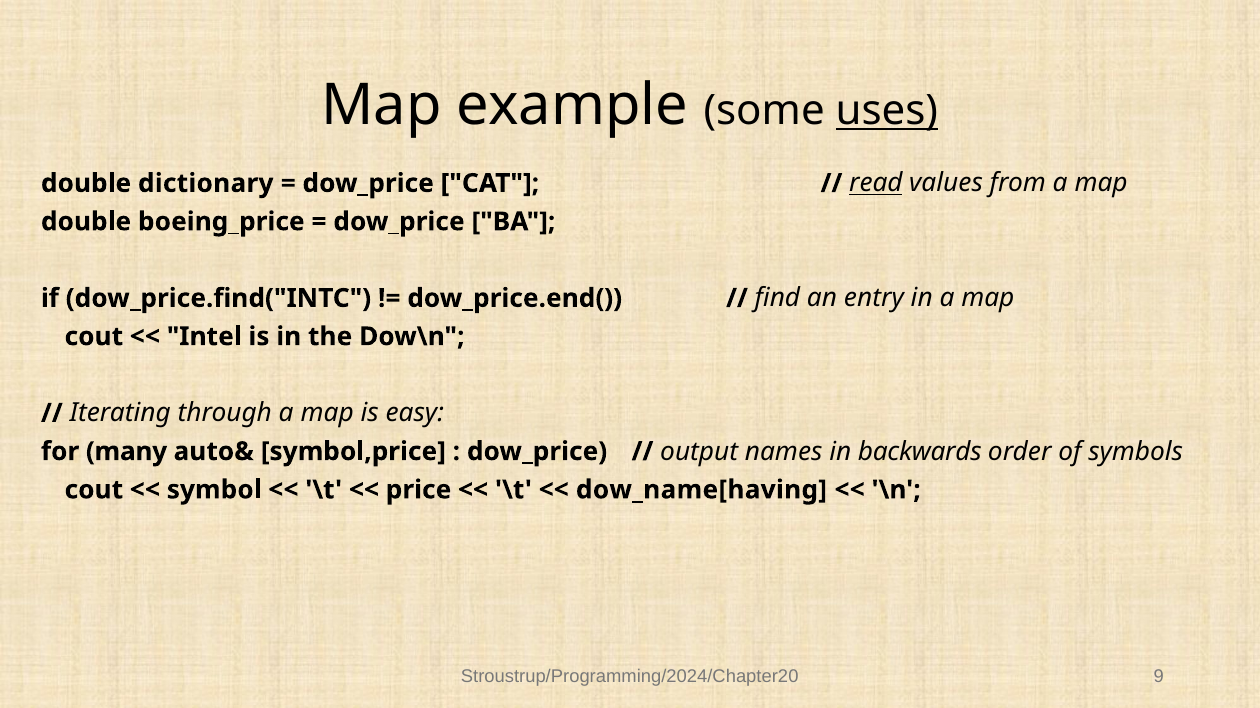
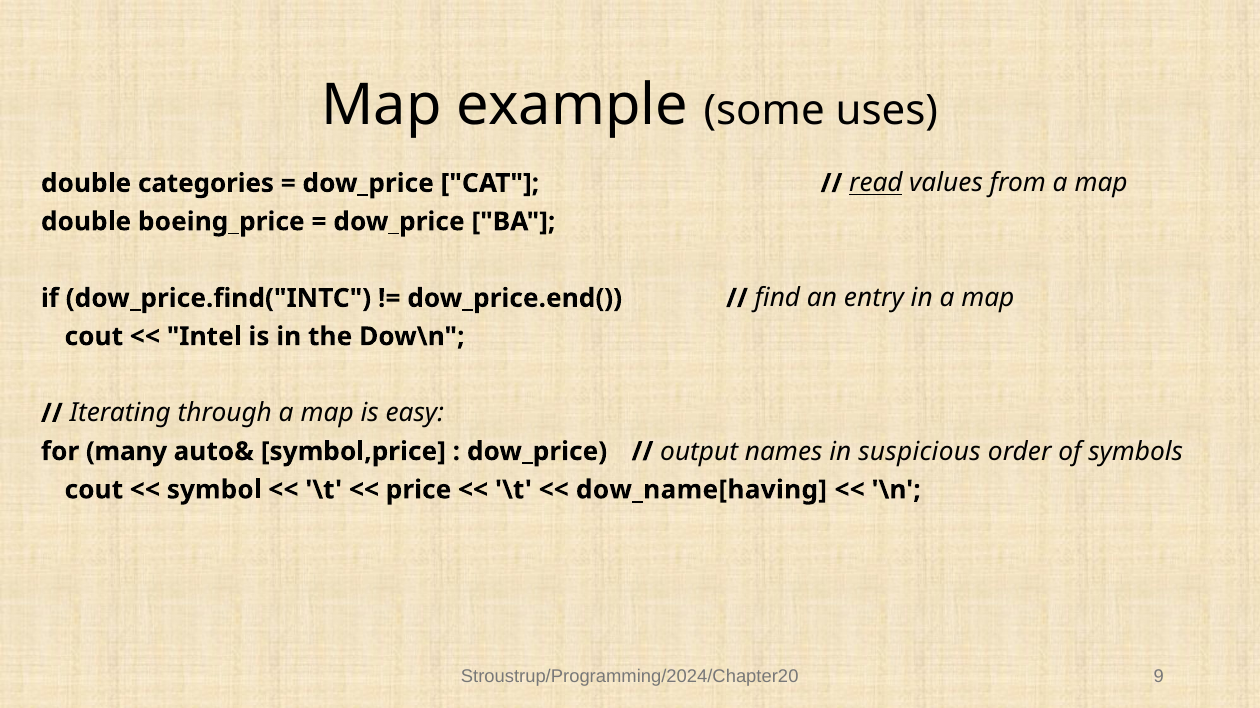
uses underline: present -> none (887, 111)
dictionary: dictionary -> categories (206, 183)
backwards: backwards -> suspicious (920, 452)
